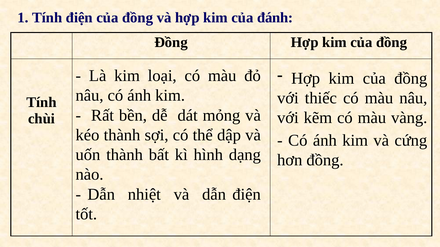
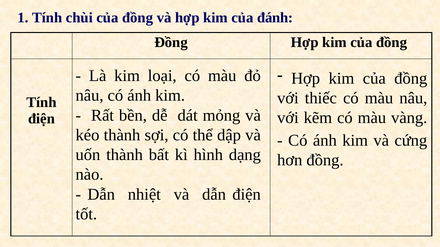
Tính điện: điện -> chùi (79, 18)
chùi: chùi -> điện (41, 119)
